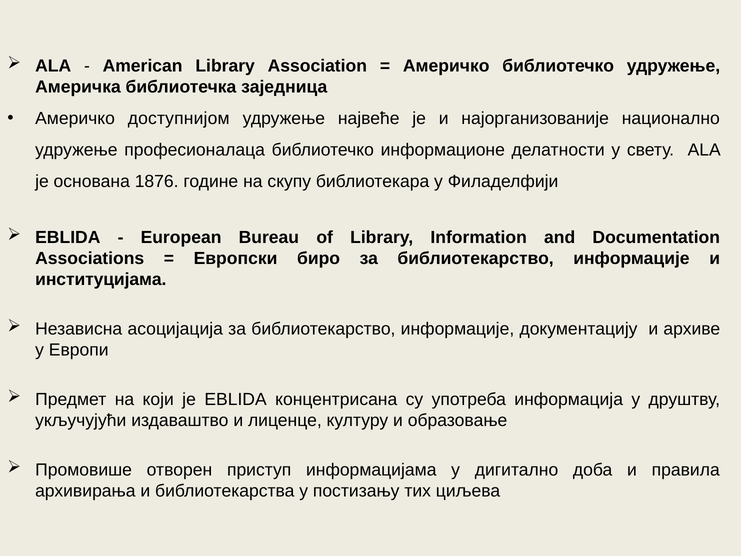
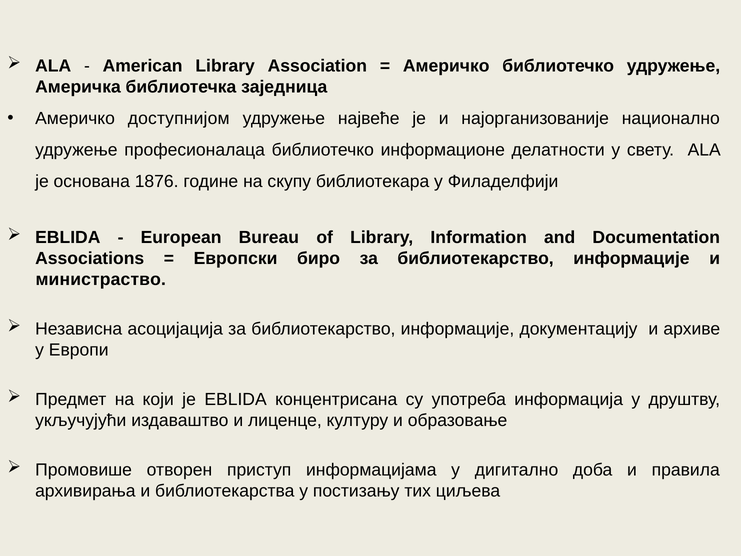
институцијама: институцијама -> министраство (101, 279)
